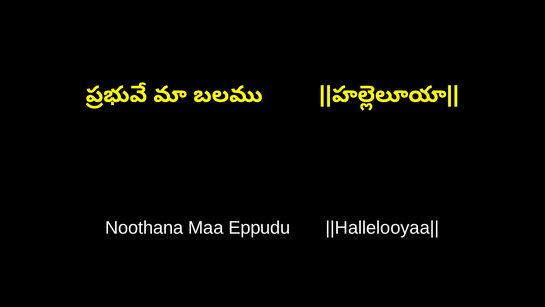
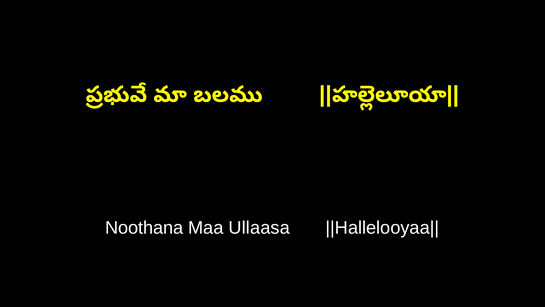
Eppudu: Eppudu -> Ullaasa (259, 227)
